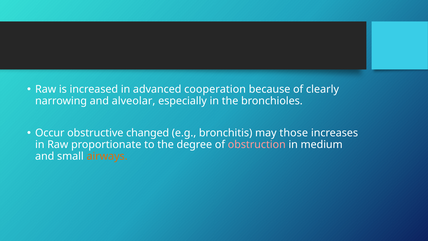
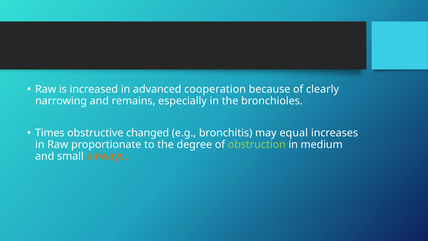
alveolar: alveolar -> remains (134, 101)
Occur: Occur -> Times (50, 133)
those: those -> equal (294, 133)
obstruction colour: pink -> light green (257, 144)
